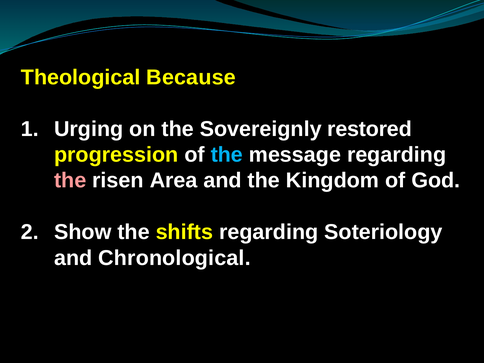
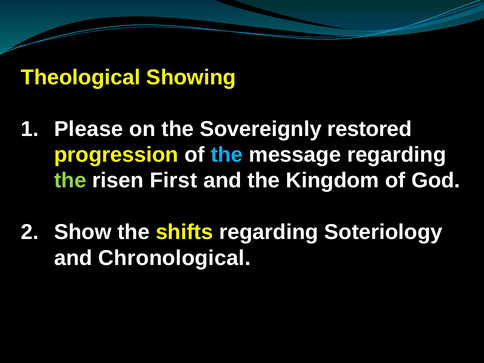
Because: Because -> Showing (191, 77)
Urging: Urging -> Please (89, 129)
the colour: pink -> light green (70, 181)
Area: Area -> First (173, 181)
